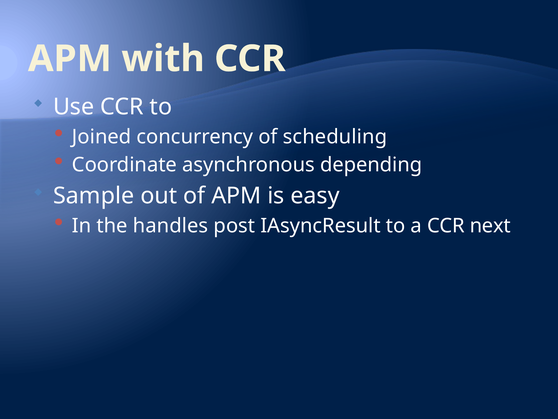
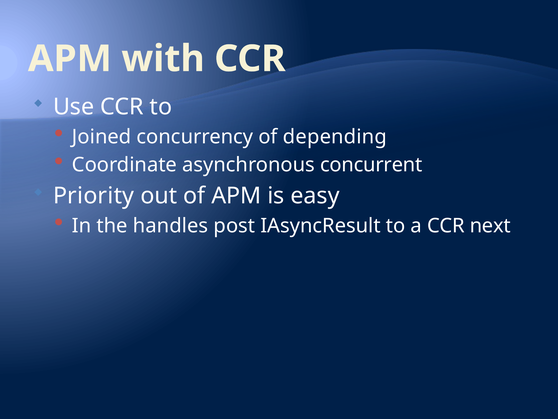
scheduling: scheduling -> depending (335, 137)
depending: depending -> concurrent (371, 165)
Sample: Sample -> Priority (94, 196)
